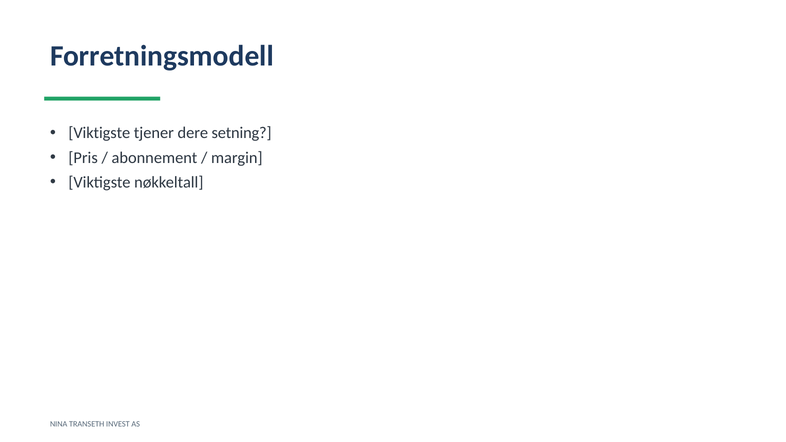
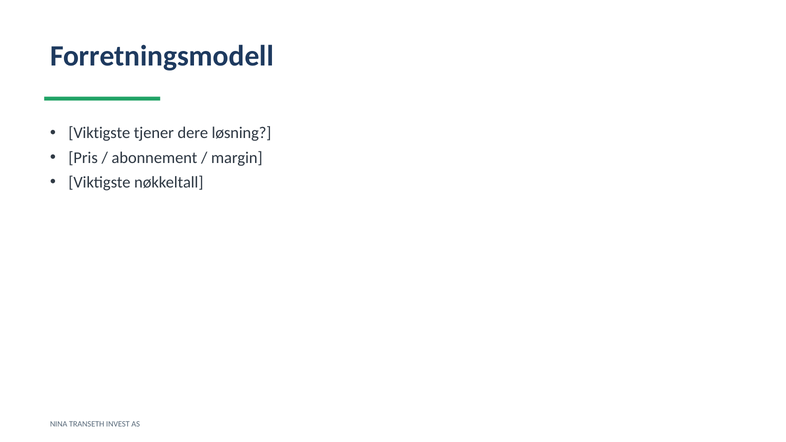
setning: setning -> løsning (242, 133)
